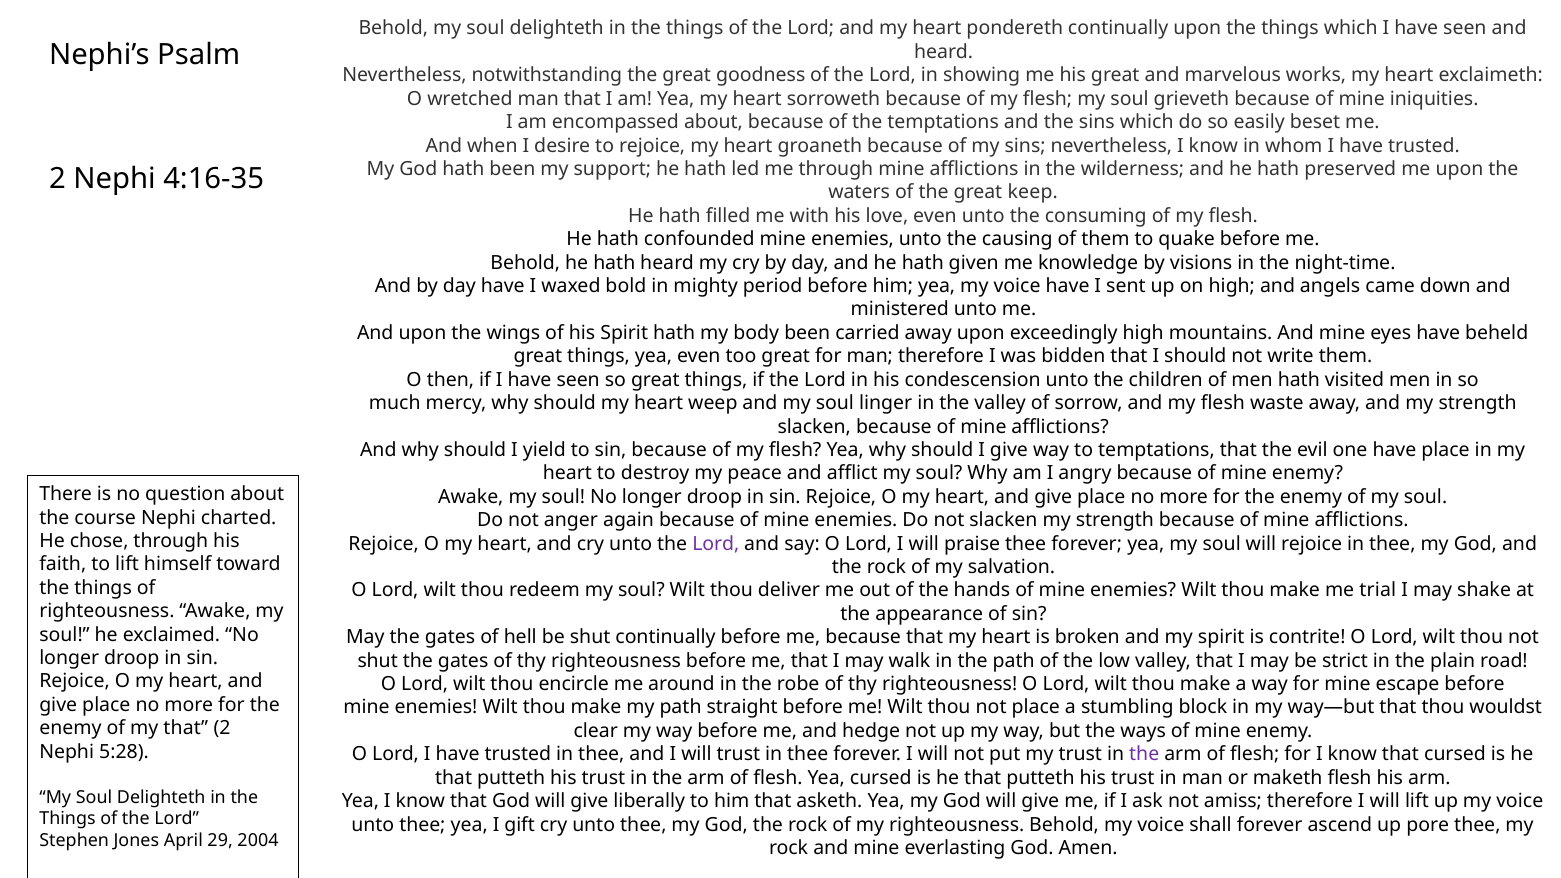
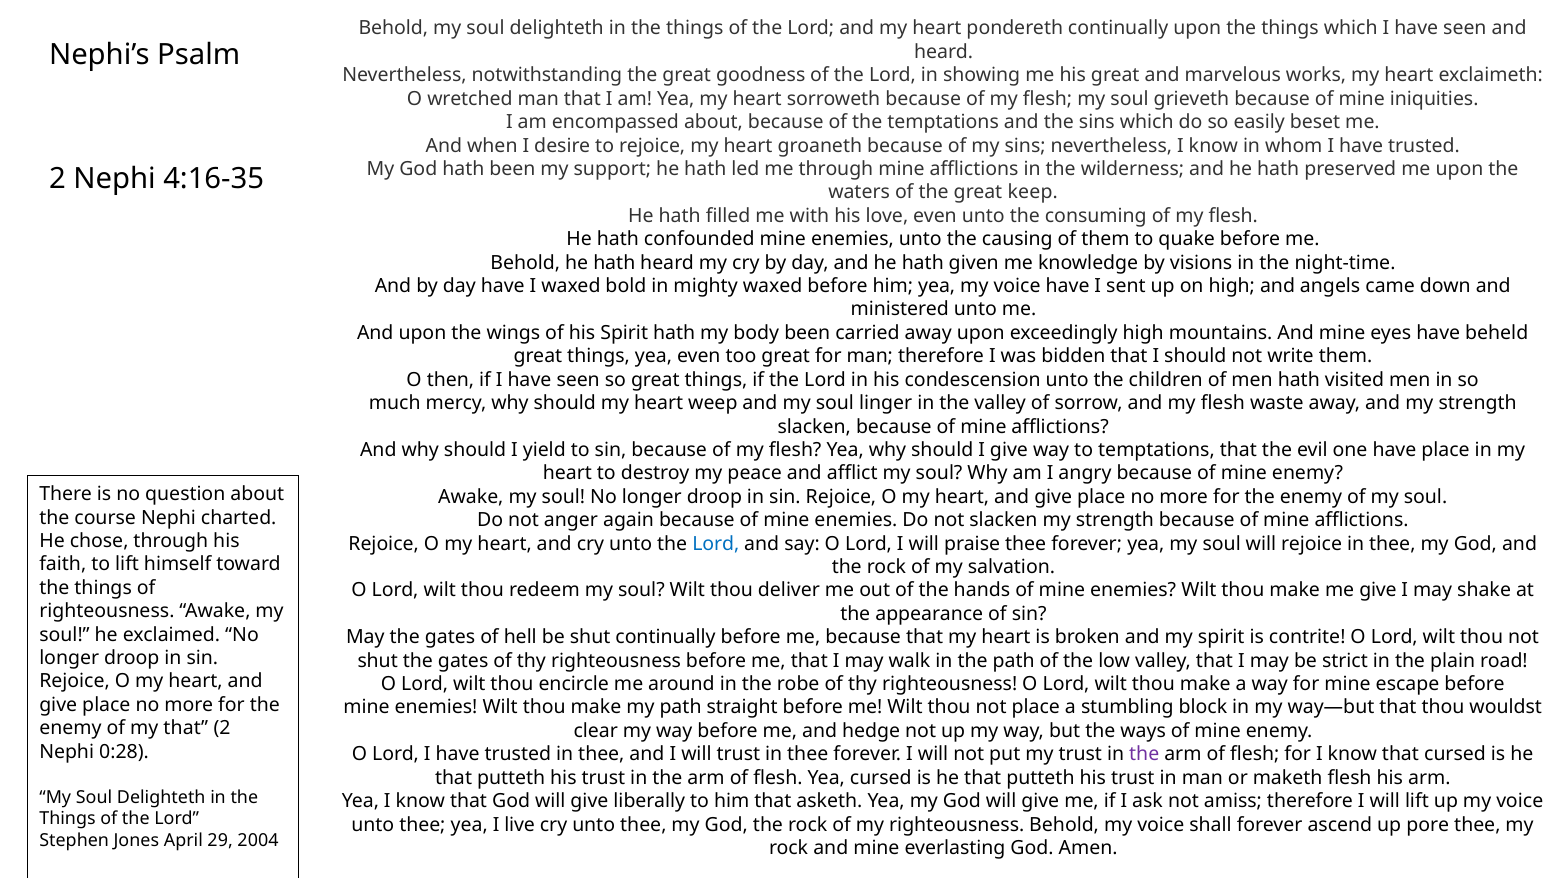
mighty period: period -> waxed (773, 286)
Lord colour: purple -> blue (716, 544)
me trial: trial -> give (1378, 591)
5:28: 5:28 -> 0:28 (124, 752)
gift: gift -> live (520, 825)
